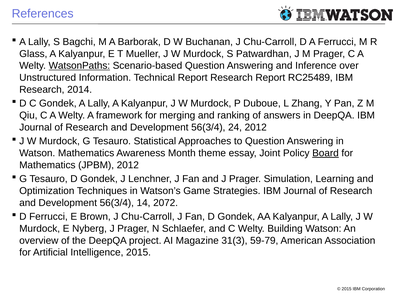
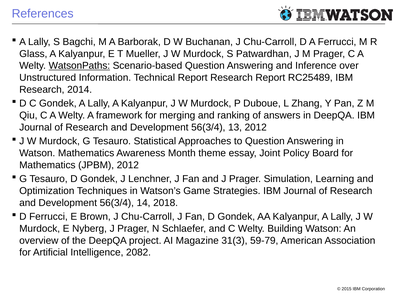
24: 24 -> 13 (235, 127)
Board underline: present -> none (325, 153)
2072: 2072 -> 2018 (166, 203)
Intelligence 2015: 2015 -> 2082 (139, 252)
